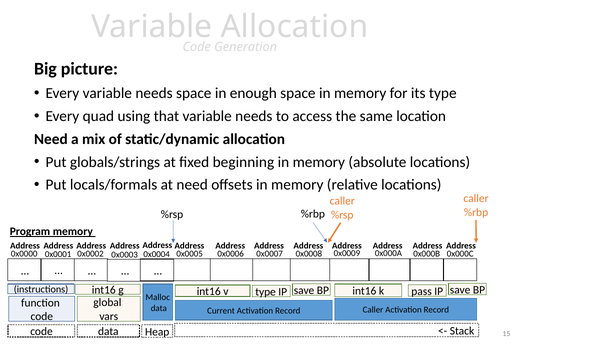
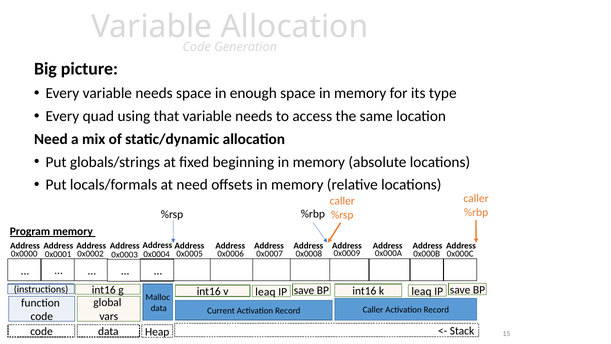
type: type -> leaq (265, 291)
BP pass: pass -> leaq (421, 291)
